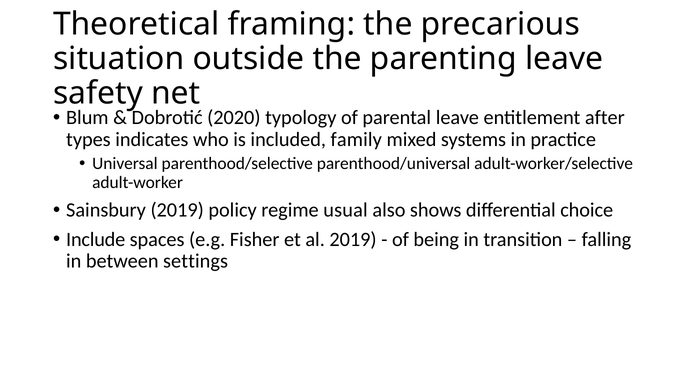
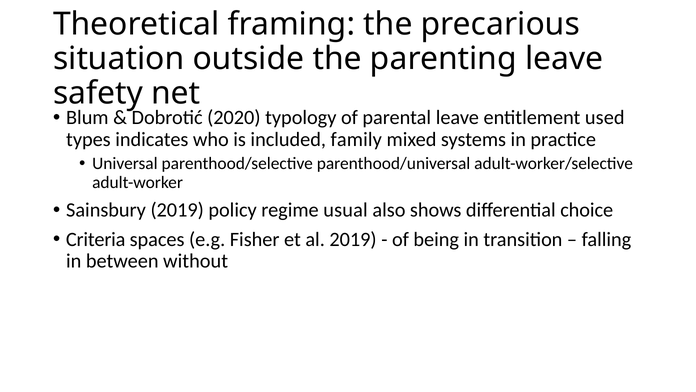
after: after -> used (605, 118)
Include: Include -> Criteria (96, 239)
settings: settings -> without (196, 261)
